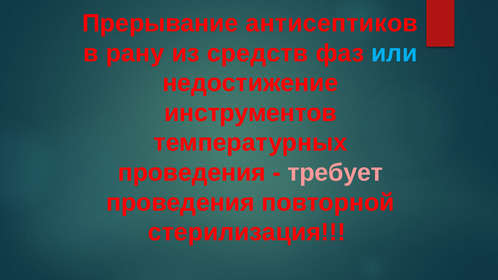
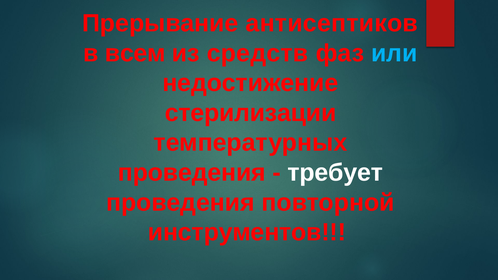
рану: рану -> всем (135, 53)
инструментов: инструментов -> стерилизации (251, 113)
требует colour: pink -> white (335, 173)
стерилизация: стерилизация -> инструментов (247, 232)
